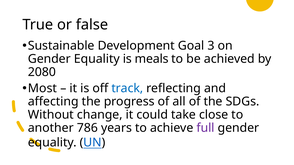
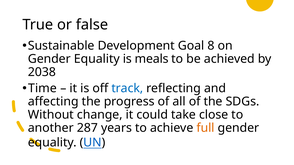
3: 3 -> 8 (211, 46)
2080: 2080 -> 2038 (42, 72)
Most: Most -> Time (42, 89)
786: 786 -> 287 (87, 128)
full colour: purple -> orange (206, 128)
